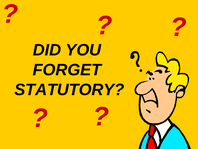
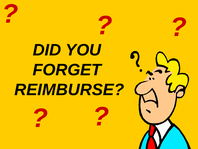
STATUTORY: STATUTORY -> REIMBURSE (69, 89)
